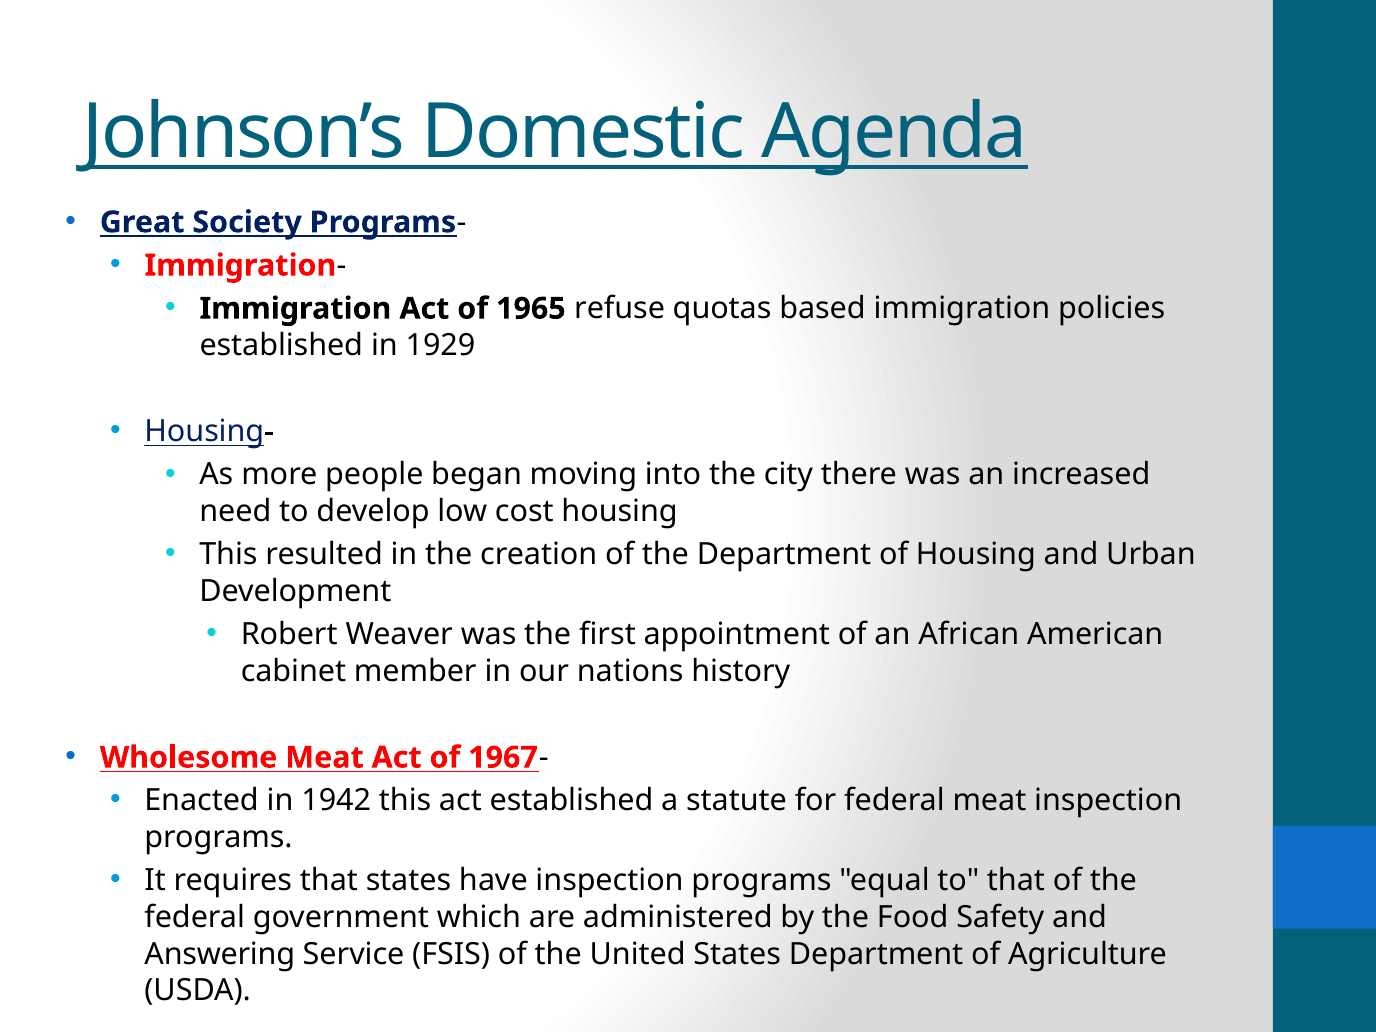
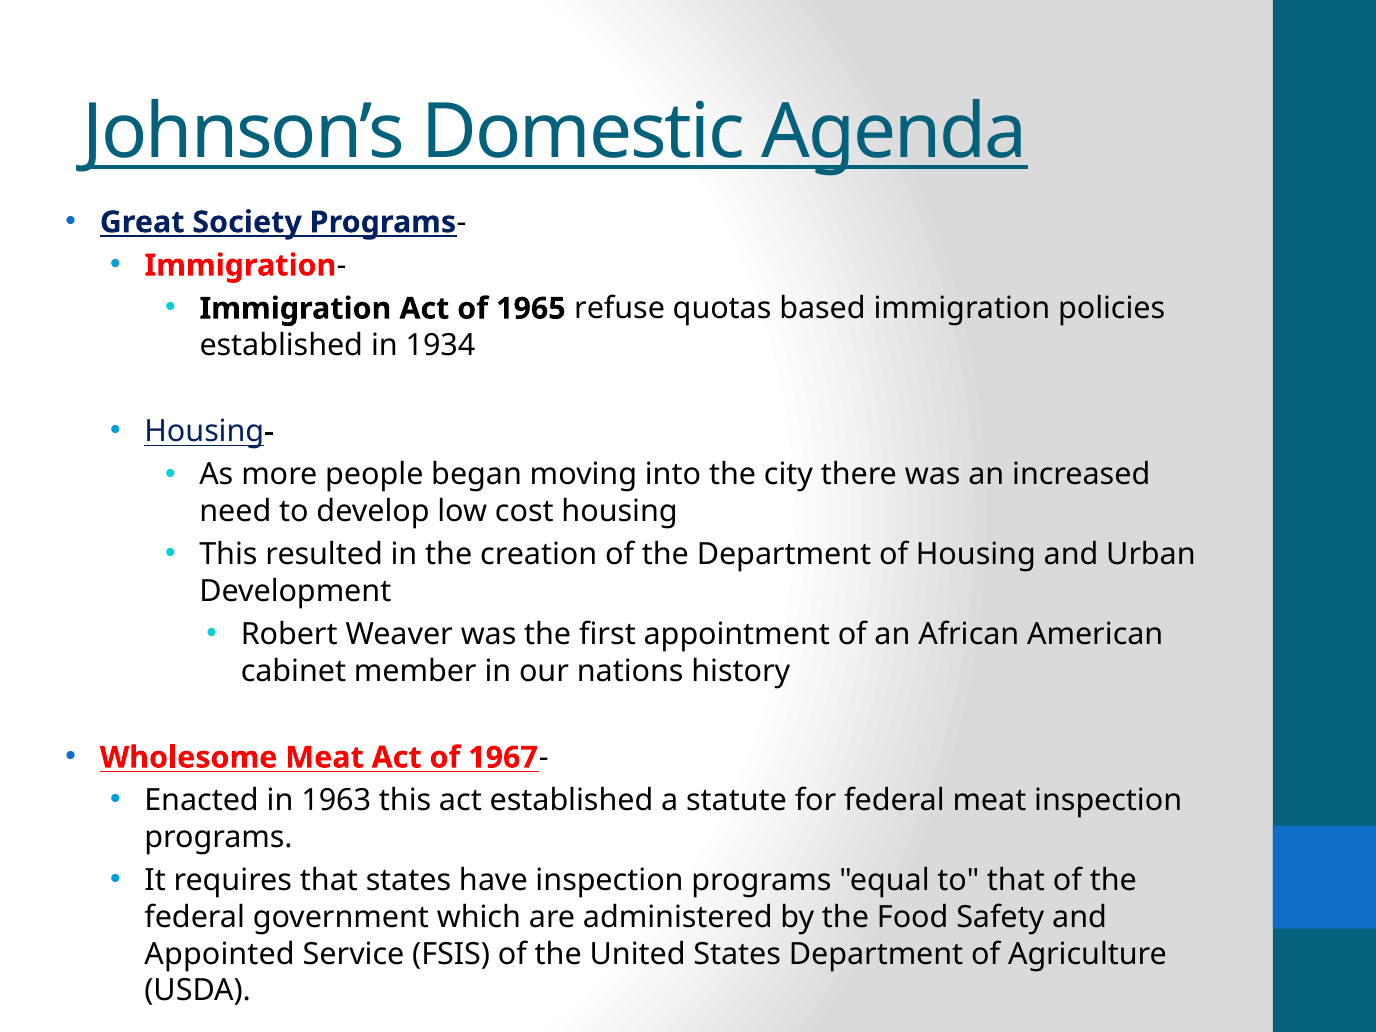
1929: 1929 -> 1934 (440, 345)
1942: 1942 -> 1963 (336, 801)
Answering: Answering -> Appointed (220, 954)
